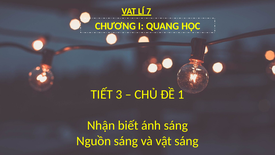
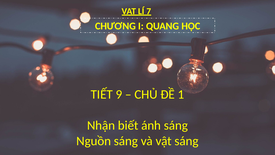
3: 3 -> 9 (119, 94)
